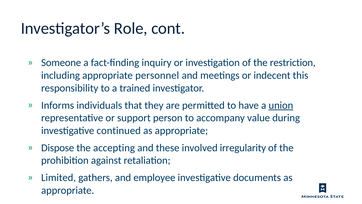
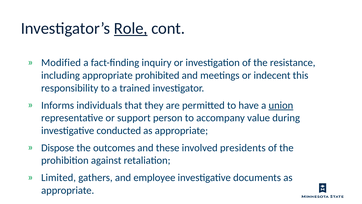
Role underline: none -> present (131, 28)
Someone: Someone -> Modified (61, 63)
restriction: restriction -> resistance (293, 63)
personnel: personnel -> prohibited (157, 75)
continued: continued -> conducted (119, 130)
accepting: accepting -> outcomes (114, 148)
irregularity: irregularity -> presidents (243, 148)
